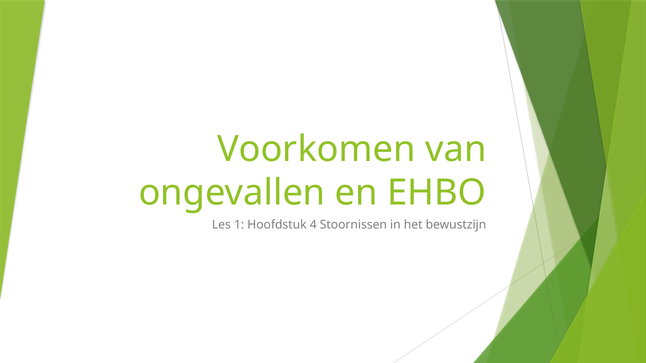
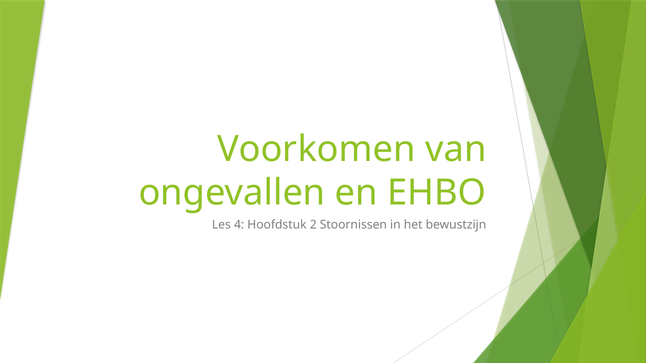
1: 1 -> 4 (239, 225)
4: 4 -> 2 (313, 225)
